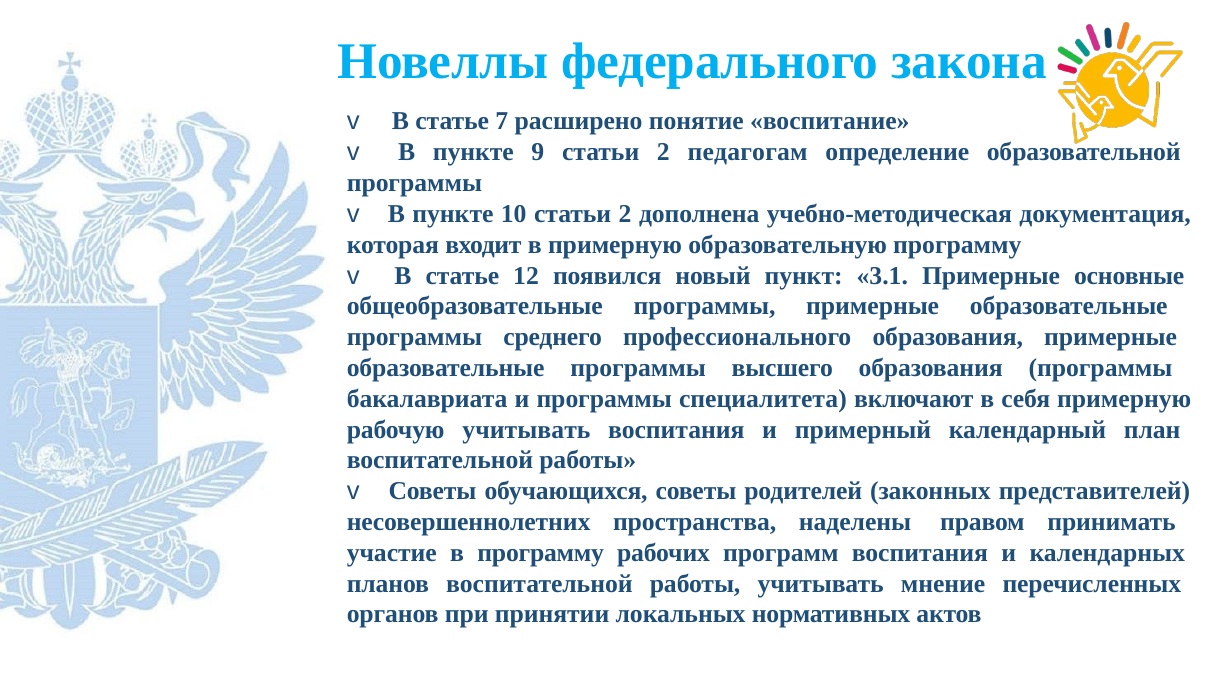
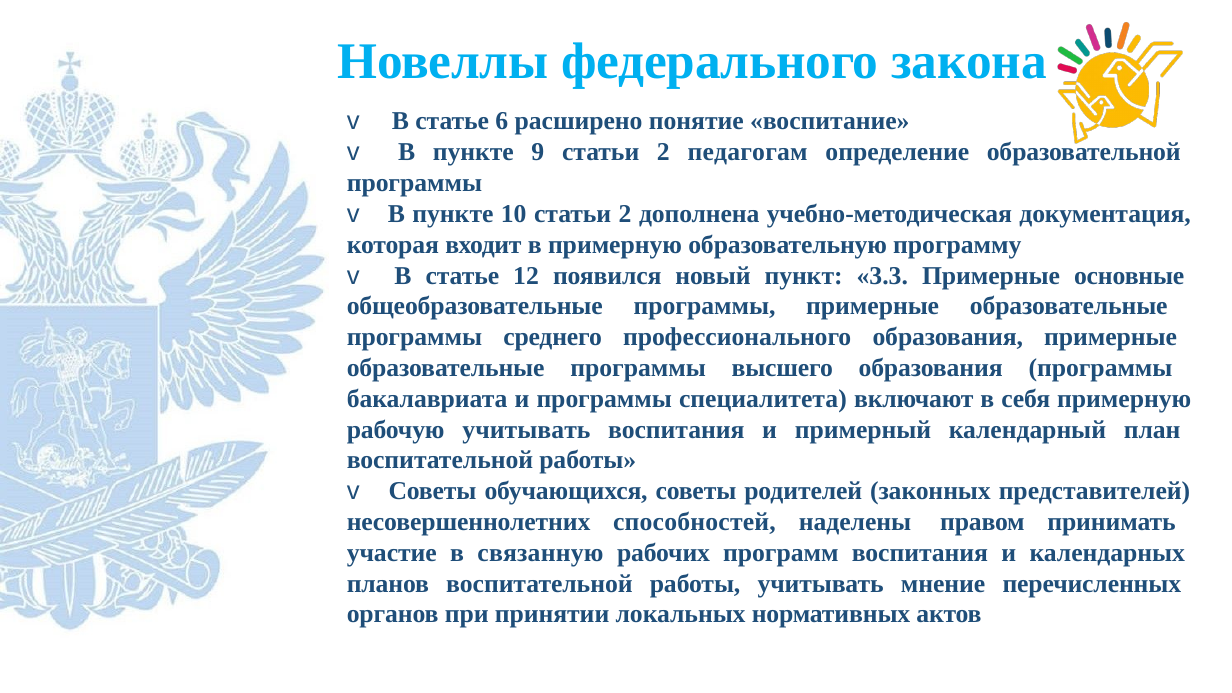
7: 7 -> 6 (502, 121)
3.1: 3.1 -> 3.3 (882, 276)
пространства: пространства -> способностей (694, 522)
в программу: программу -> связанную (540, 553)
